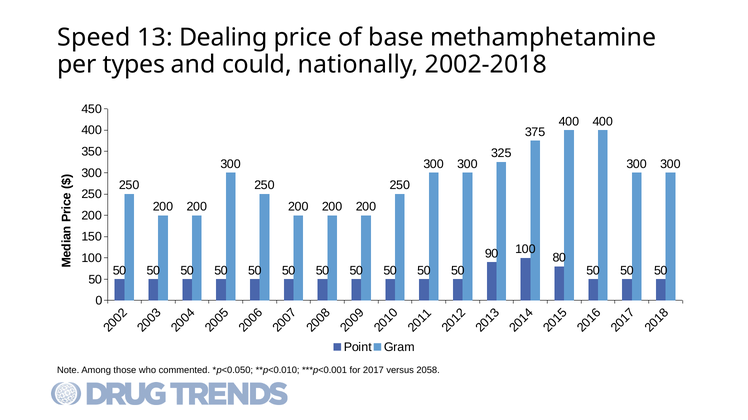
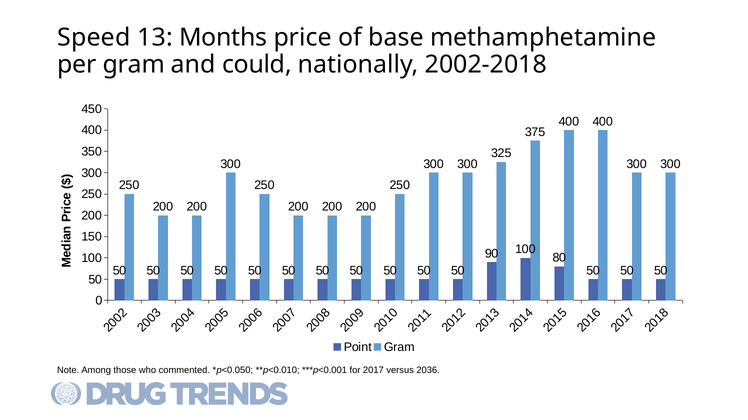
Dealing: Dealing -> Months (223, 38)
per types: types -> gram (134, 65)
2058: 2058 -> 2036 (428, 371)
